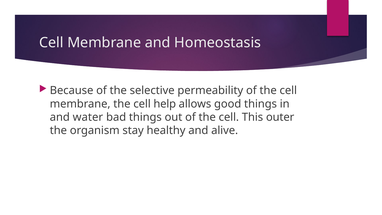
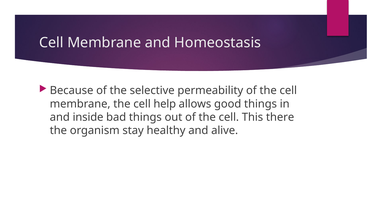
water: water -> inside (88, 117)
outer: outer -> there (280, 117)
